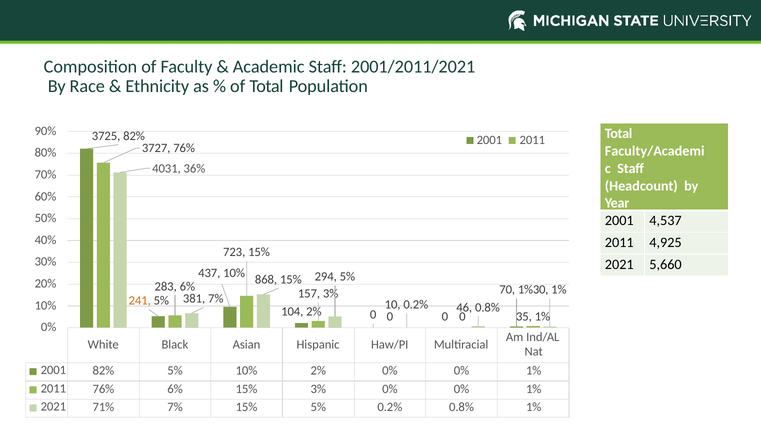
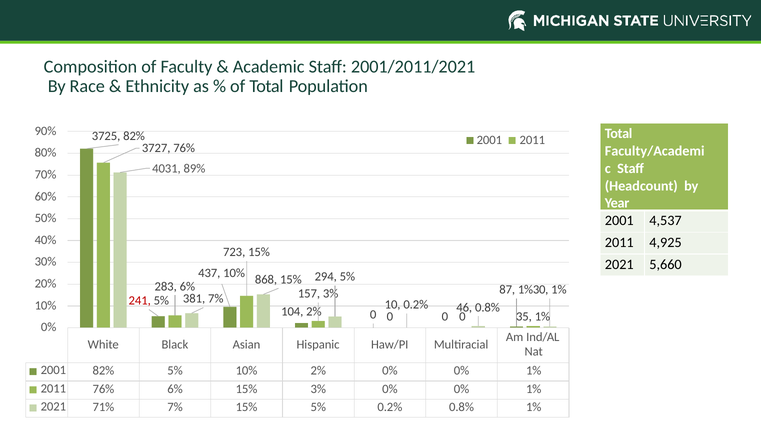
36%: 36% -> 89% (194, 168)
70: 70 -> 87 (507, 290)
241 colour: orange -> red (140, 301)
